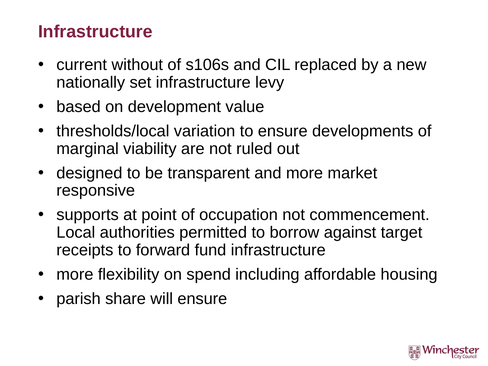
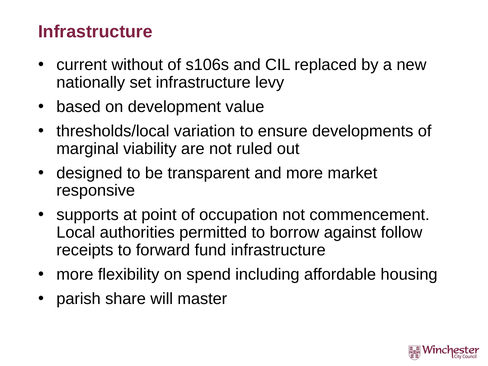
target: target -> follow (402, 233)
will ensure: ensure -> master (202, 299)
